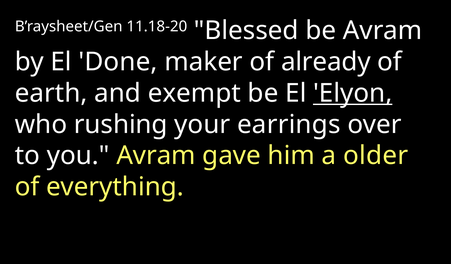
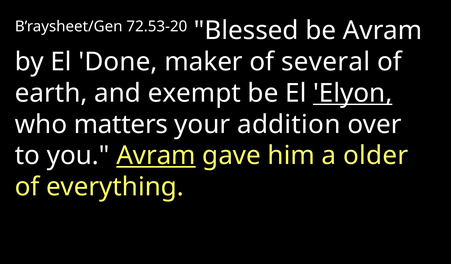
11.18-20: 11.18-20 -> 72.53-20 (157, 26)
already: already -> several (326, 62)
rushing: rushing -> matters (121, 125)
earrings: earrings -> addition (289, 125)
Avram underline: none -> present (156, 156)
